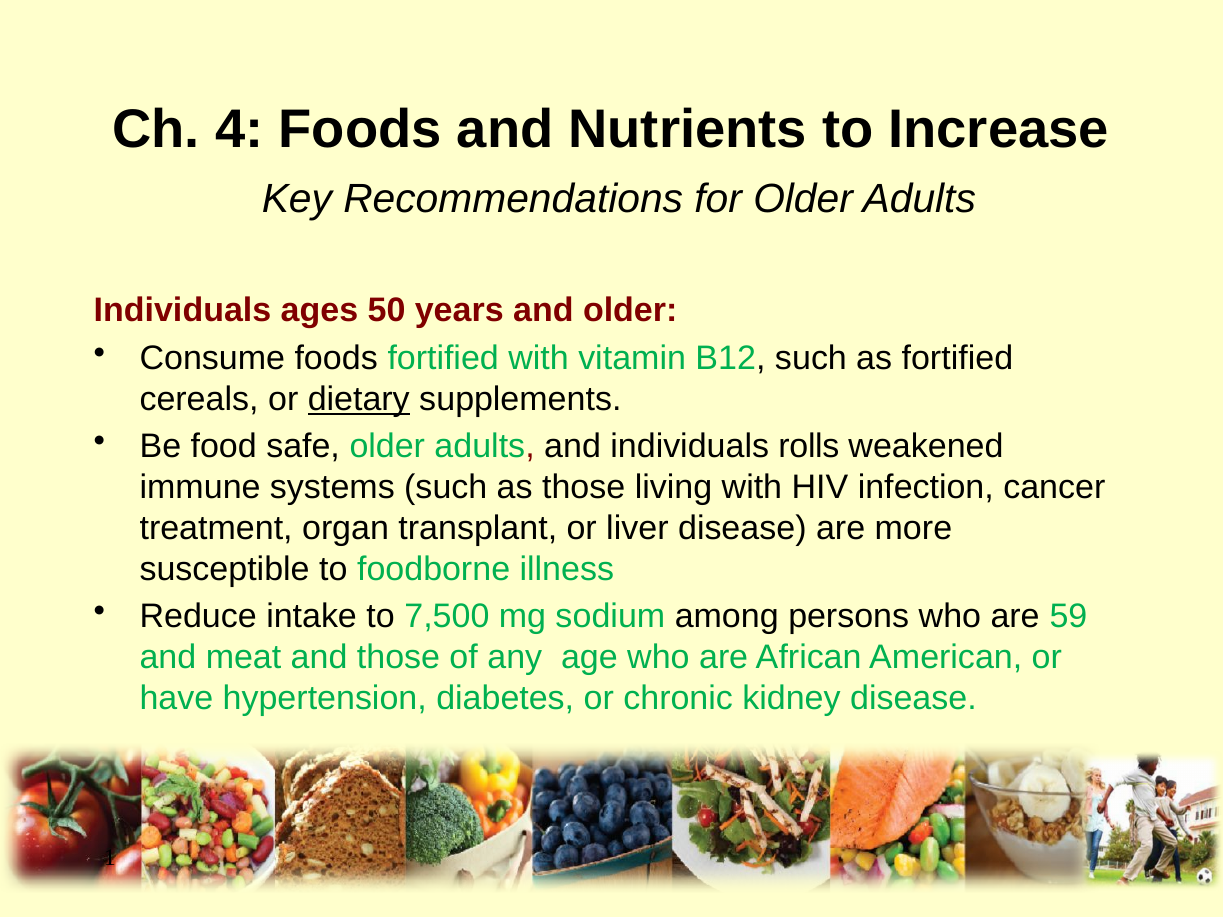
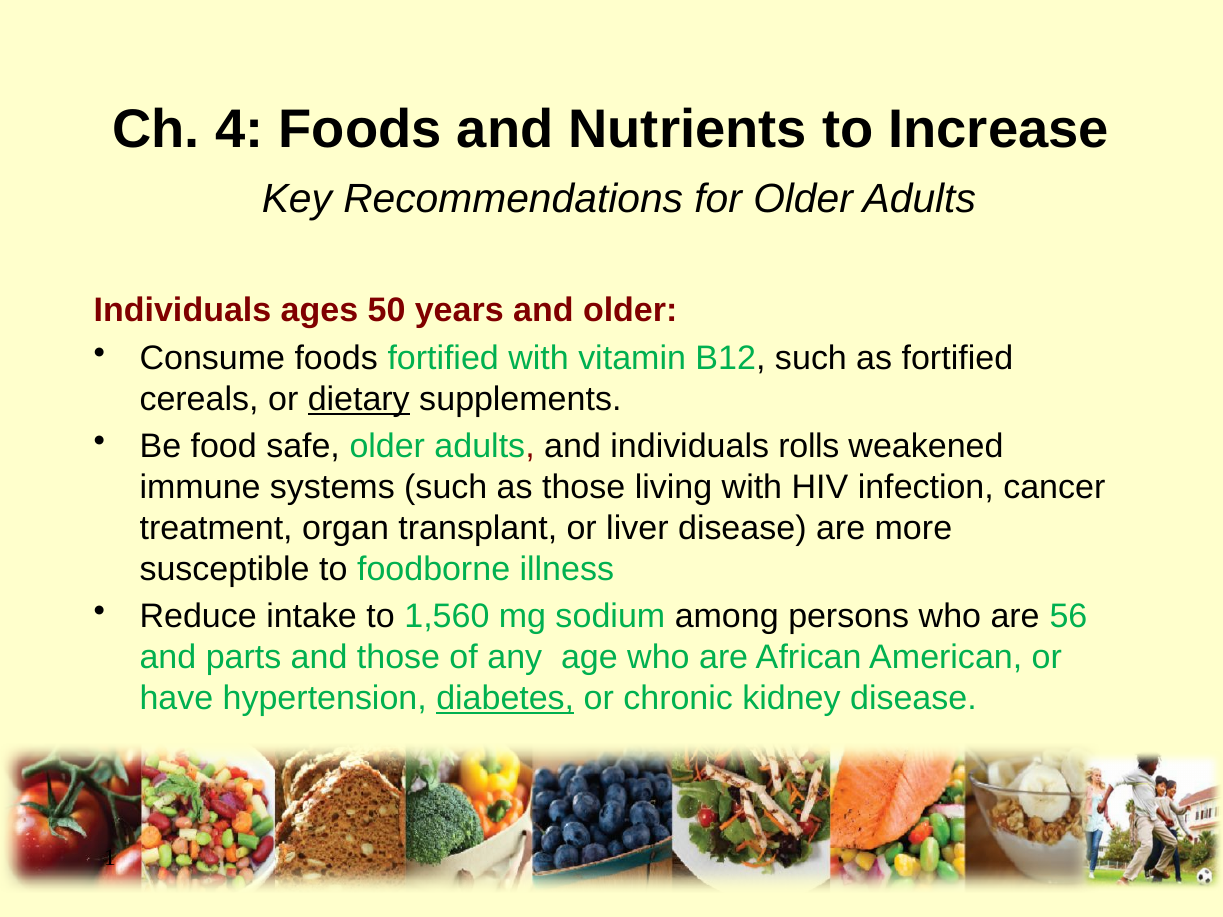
7,500: 7,500 -> 1,560 (447, 617)
59: 59 -> 56 (1068, 617)
meat: meat -> parts (244, 657)
diabetes underline: none -> present (505, 698)
